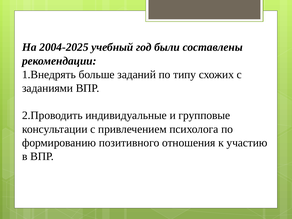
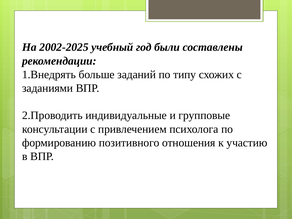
2004-2025: 2004-2025 -> 2002-2025 (64, 47)
